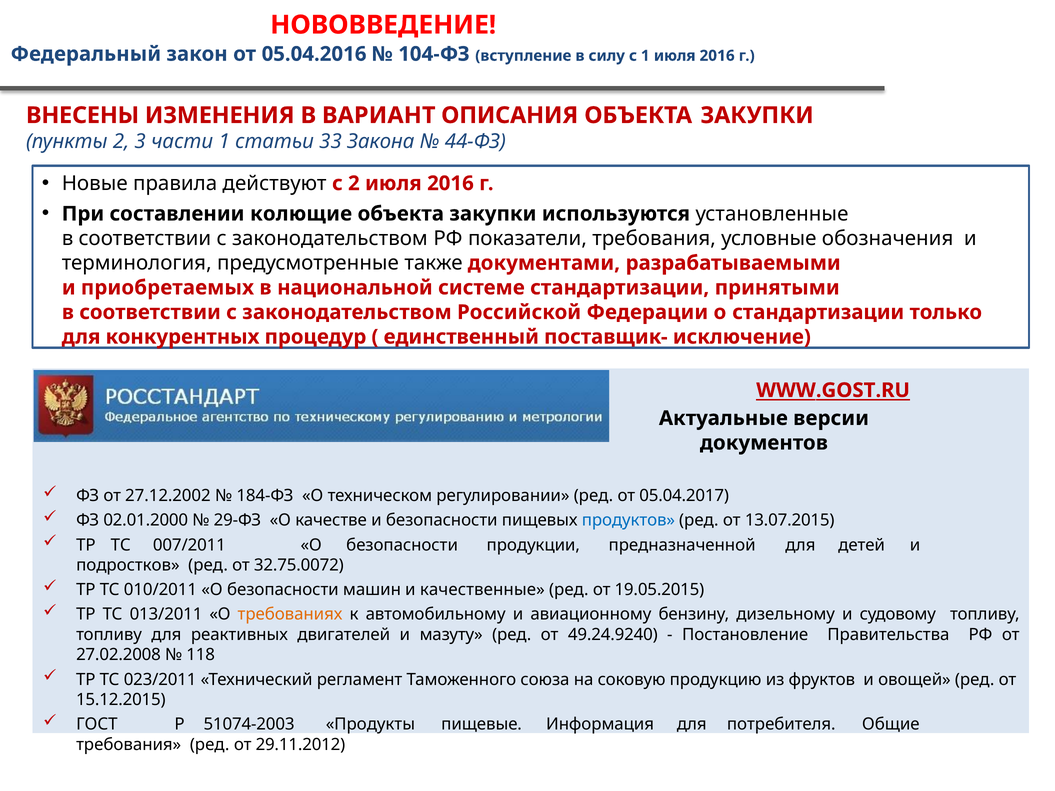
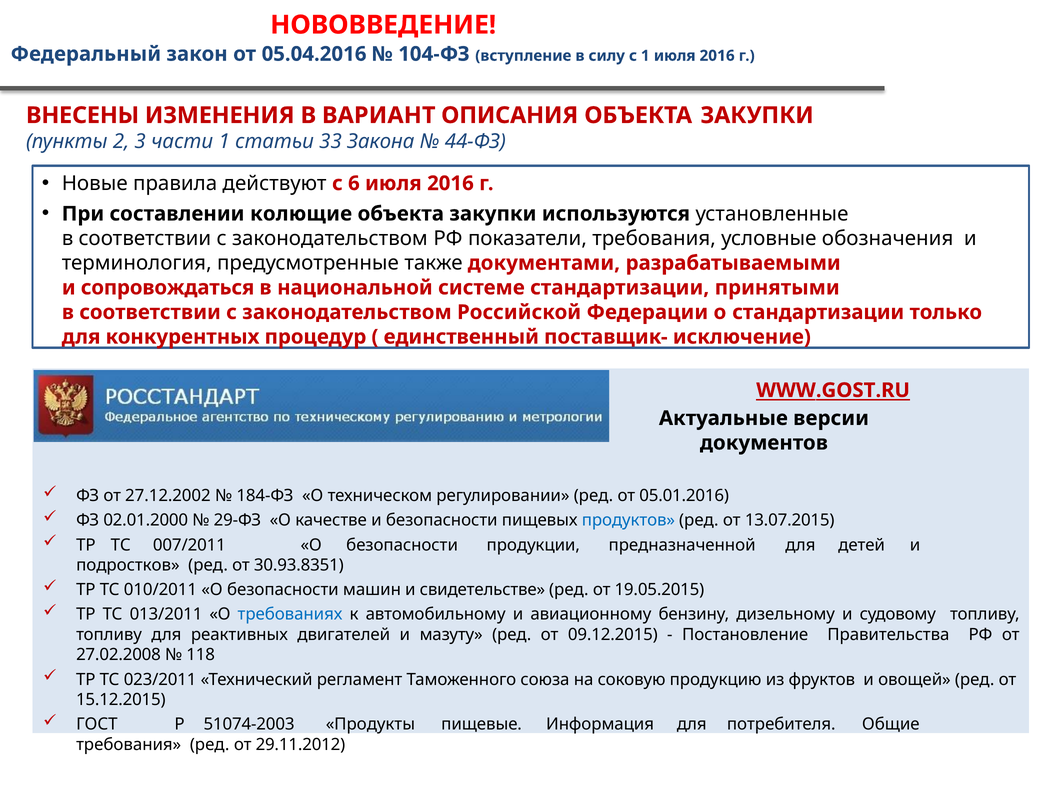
с 2: 2 -> 6 (354, 183)
приобретаемых: приобретаемых -> сопровождаться (168, 288)
05.04.2017: 05.04.2017 -> 05.01.2016 (684, 496)
32.75.0072: 32.75.0072 -> 30.93.8351 (299, 565)
качественные: качественные -> свидетельстве (482, 590)
требованиях colour: orange -> blue (290, 615)
49.24.9240: 49.24.9240 -> 09.12.2015 (613, 635)
